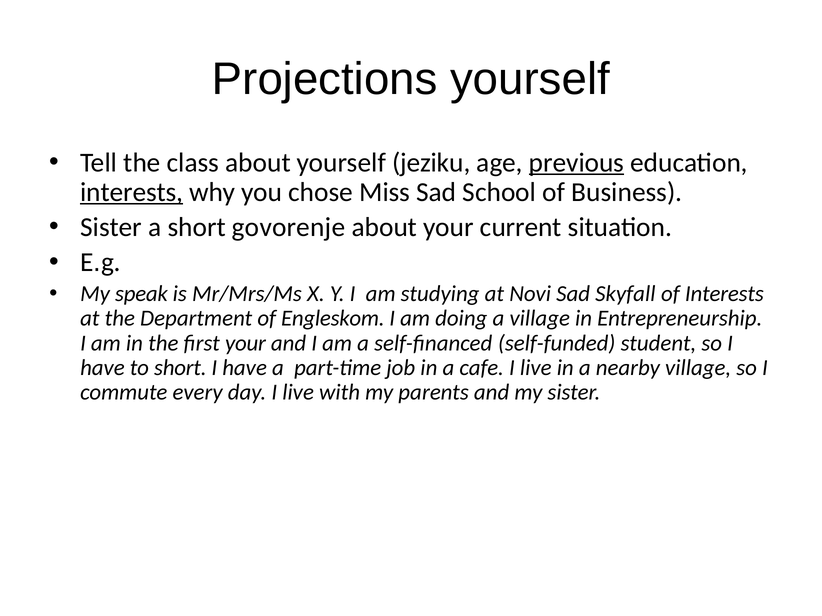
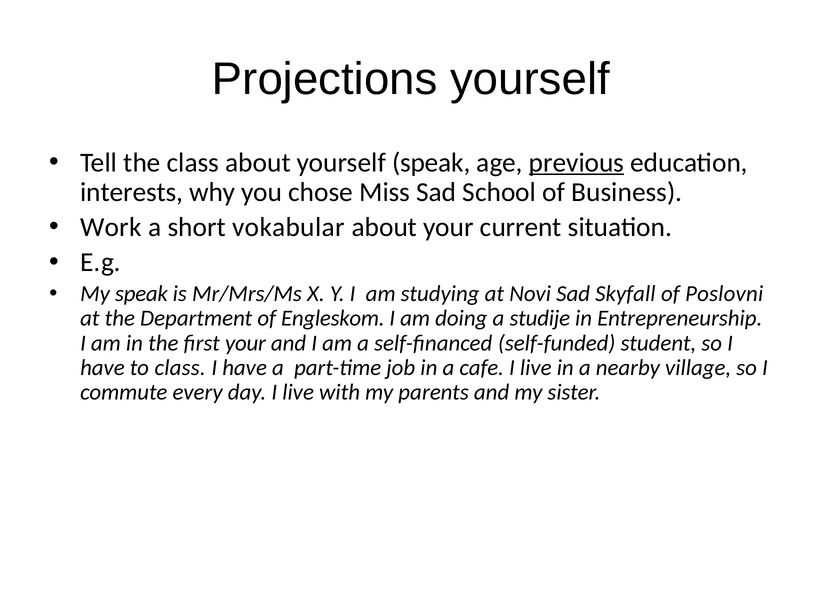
yourself jeziku: jeziku -> speak (431, 163)
interests underline: present -> none (132, 192)
Sister: Sister -> Work (111, 227)
govorenje: govorenje -> vokabular (289, 227)
of Interests: Interests -> Poslovni (724, 294)
a village: village -> studije (540, 319)
to short: short -> class (180, 368)
